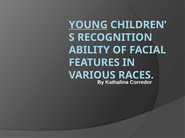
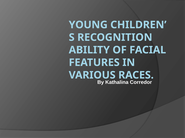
YOUNG underline: present -> none (88, 25)
